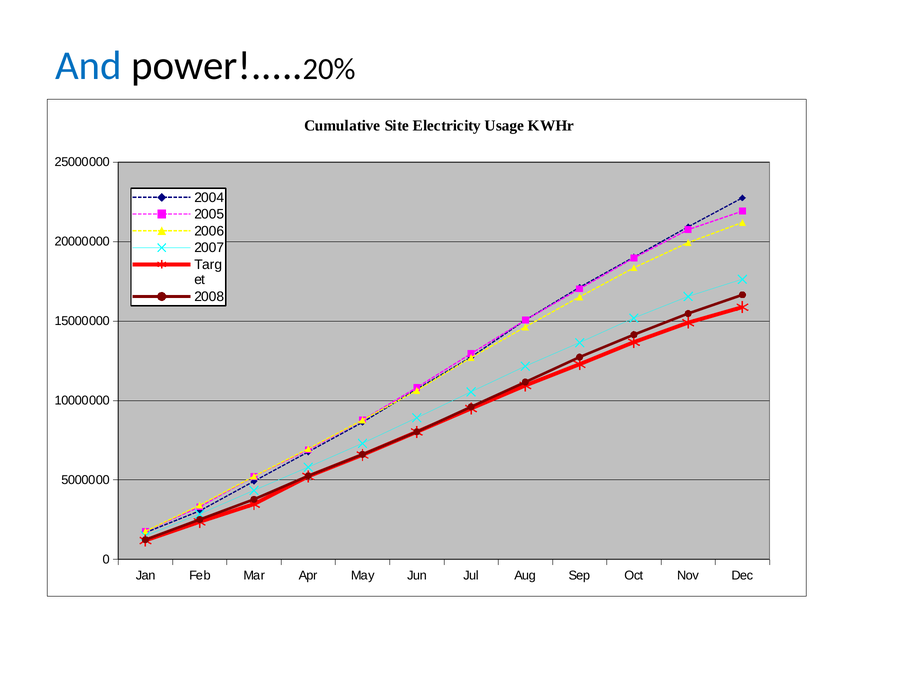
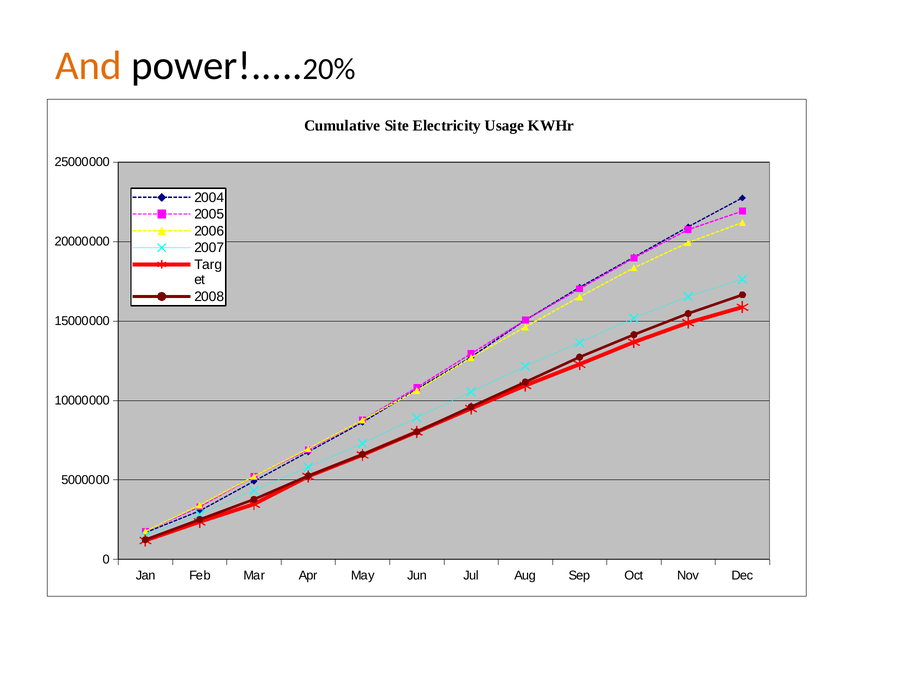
And colour: blue -> orange (89, 66)
